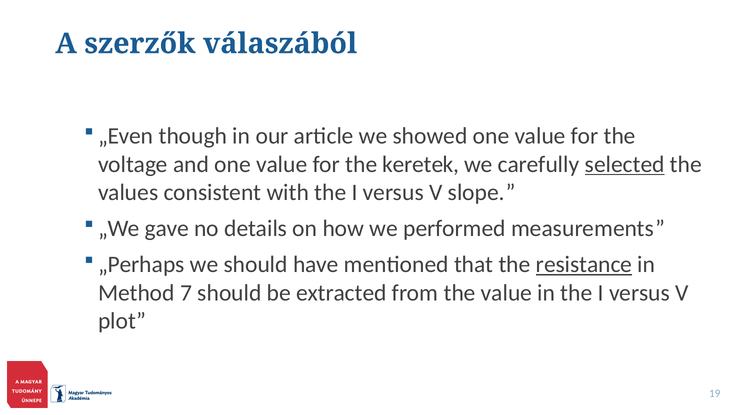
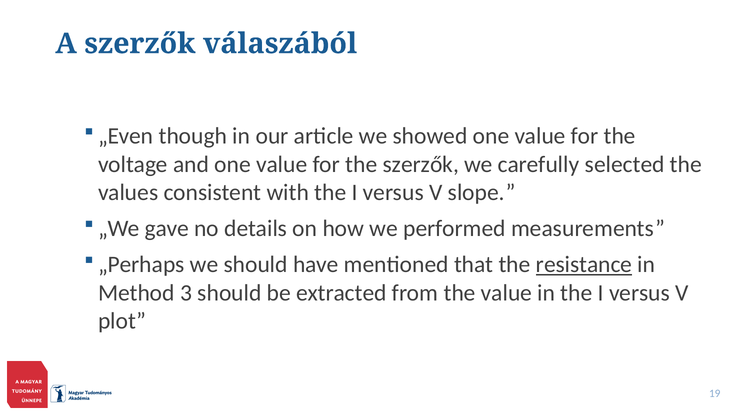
the keretek: keretek -> szerzők (421, 164)
selected underline: present -> none (625, 164)
7: 7 -> 3 (186, 293)
